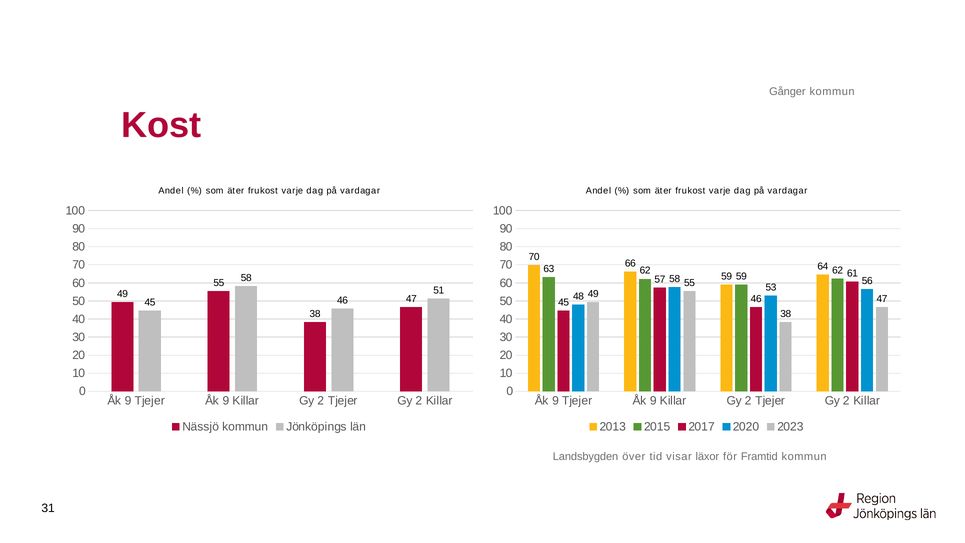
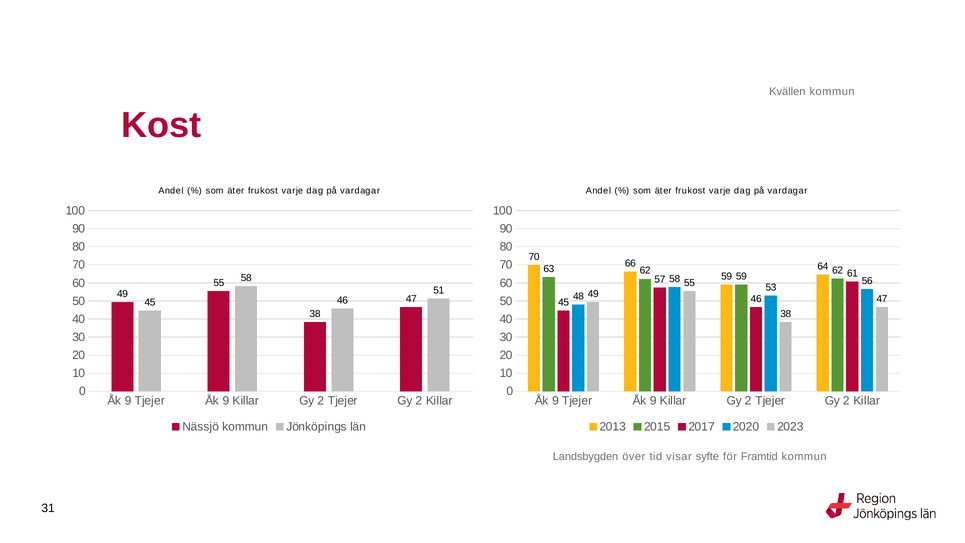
Gånger: Gånger -> Kvällen (787, 92)
läxor: läxor -> syfte (707, 456)
